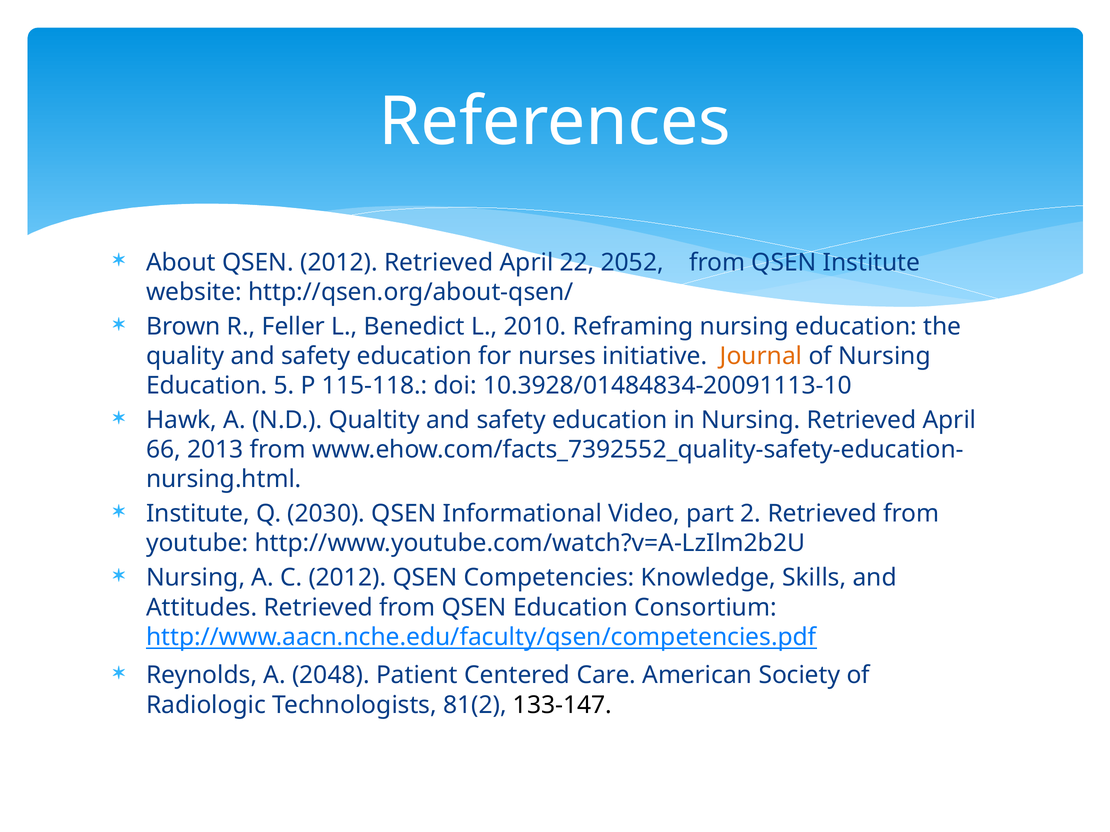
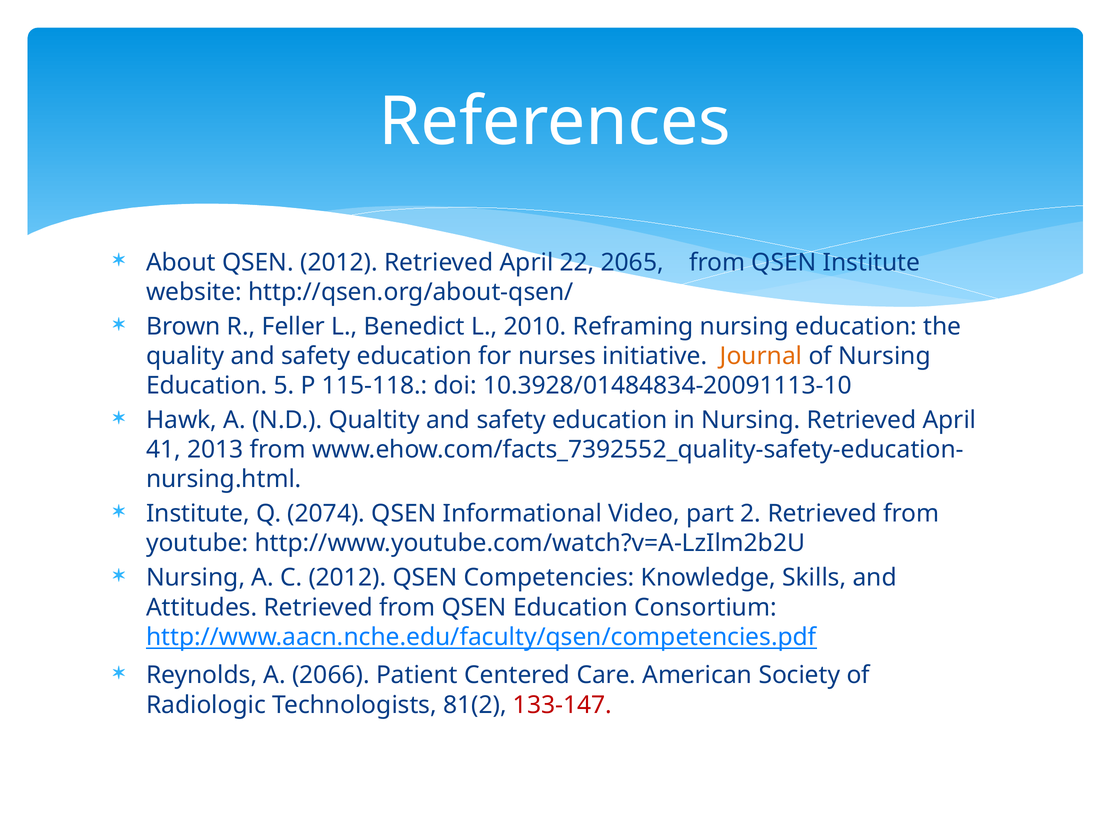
2052: 2052 -> 2065 (632, 263)
66: 66 -> 41 (163, 450)
2030: 2030 -> 2074 (326, 514)
2048: 2048 -> 2066 (331, 676)
133-147 colour: black -> red (562, 705)
